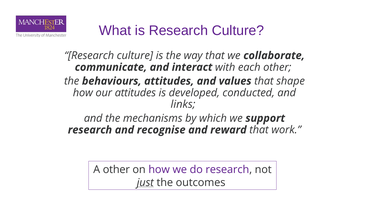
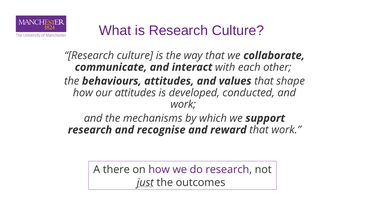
links: links -> work (183, 104)
A other: other -> there (116, 169)
